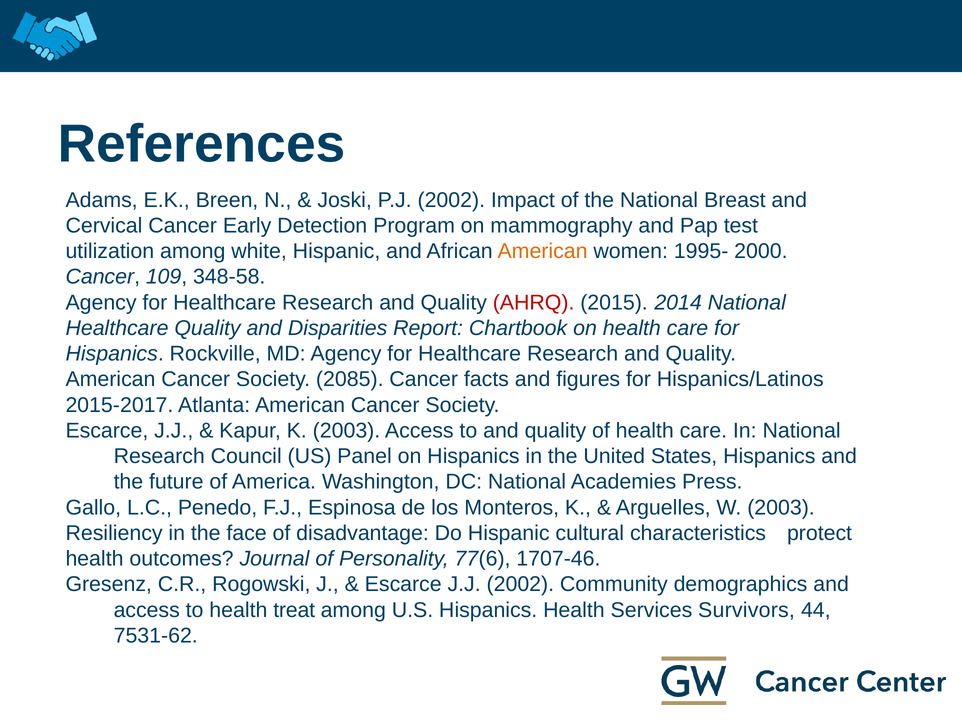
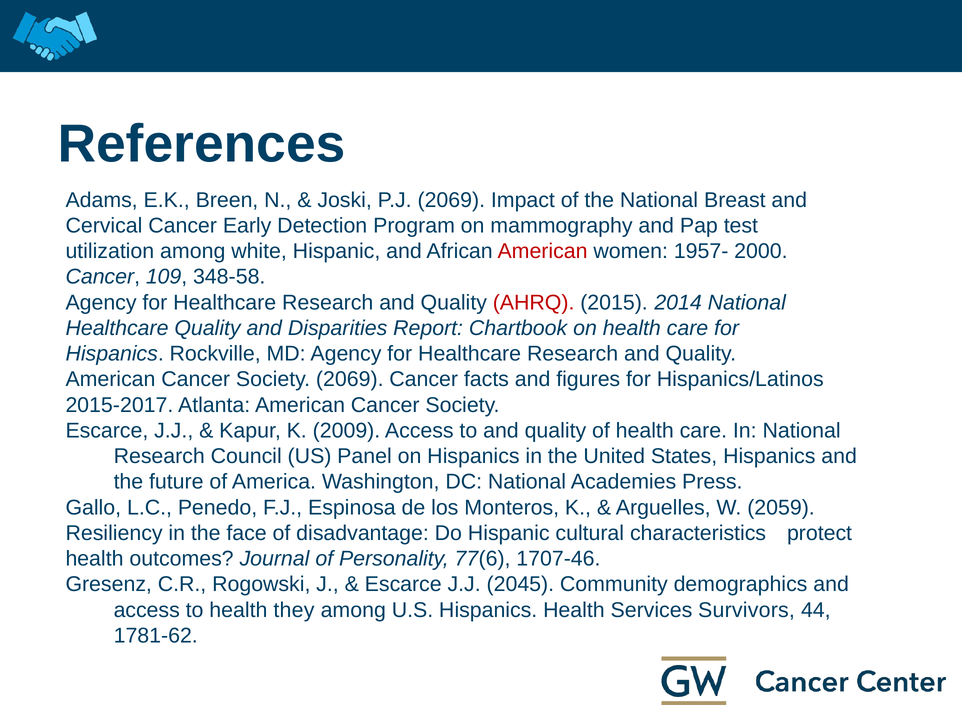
P.J 2002: 2002 -> 2069 (451, 200)
American colour: orange -> red (543, 251)
1995-: 1995- -> 1957- (701, 251)
Society 2085: 2085 -> 2069 (350, 380)
K 2003: 2003 -> 2009 (346, 431)
W 2003: 2003 -> 2059 (781, 508)
J.J 2002: 2002 -> 2045 (520, 585)
treat: treat -> they (294, 610)
7531-62: 7531-62 -> 1781-62 (156, 636)
